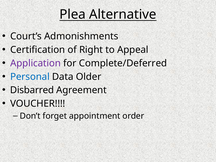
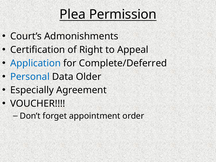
Alternative: Alternative -> Permission (123, 14)
Application colour: purple -> blue (36, 63)
Disbarred: Disbarred -> Especially (32, 90)
